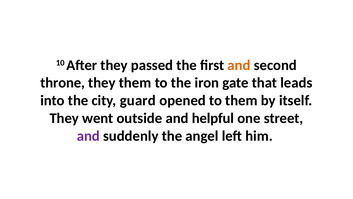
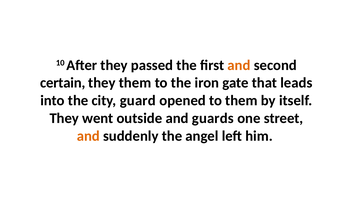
throne: throne -> certain (63, 83)
helpful: helpful -> guards (213, 118)
and colour: purple -> orange (88, 136)
